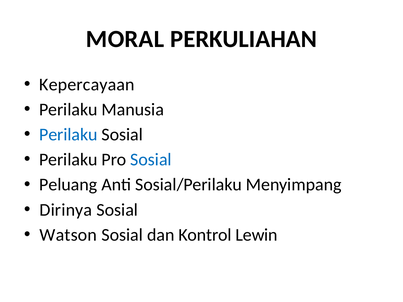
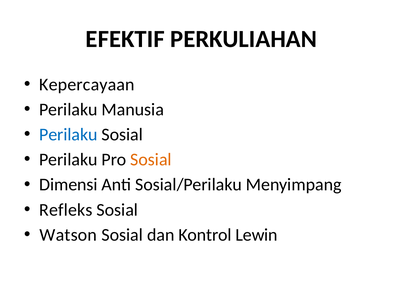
MORAL: MORAL -> EFEKTIF (125, 39)
Sosial colour: blue -> orange (151, 160)
Peluang: Peluang -> Dimensi (68, 185)
Dirinya: Dirinya -> Refleks (66, 210)
